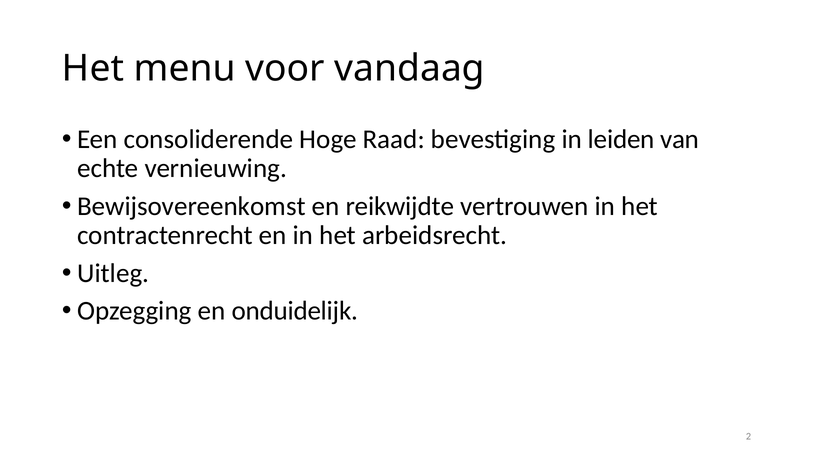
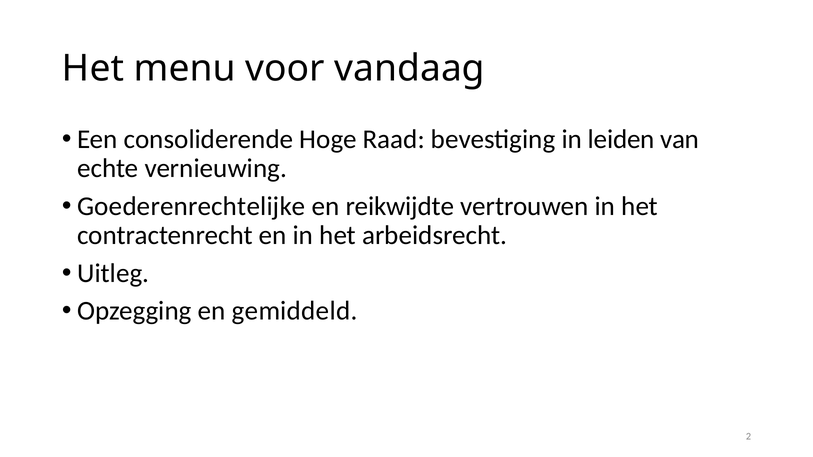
Bewijsovereenkomst: Bewijsovereenkomst -> Goederenrechtelijke (191, 206)
onduidelijk: onduidelijk -> gemiddeld (295, 311)
